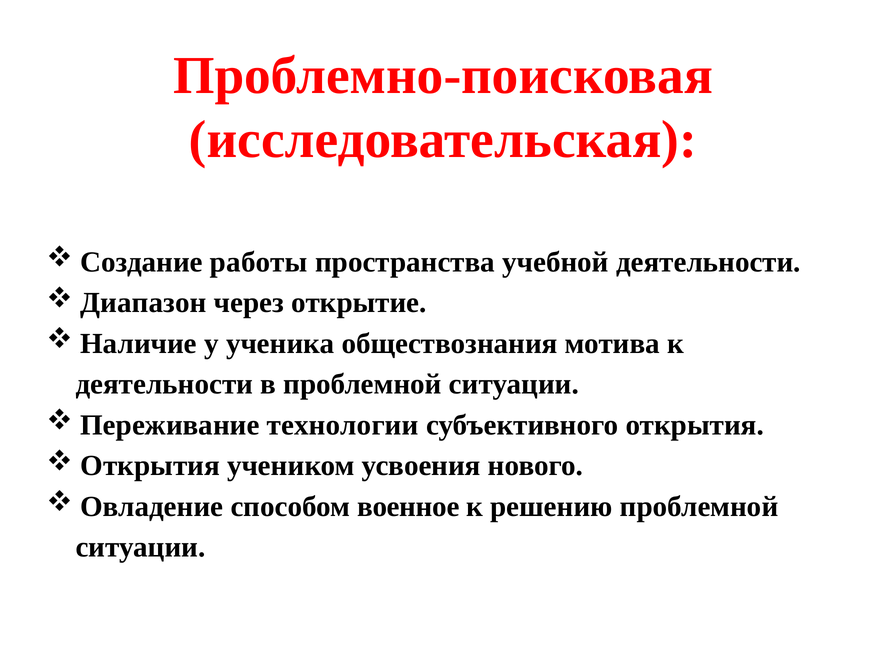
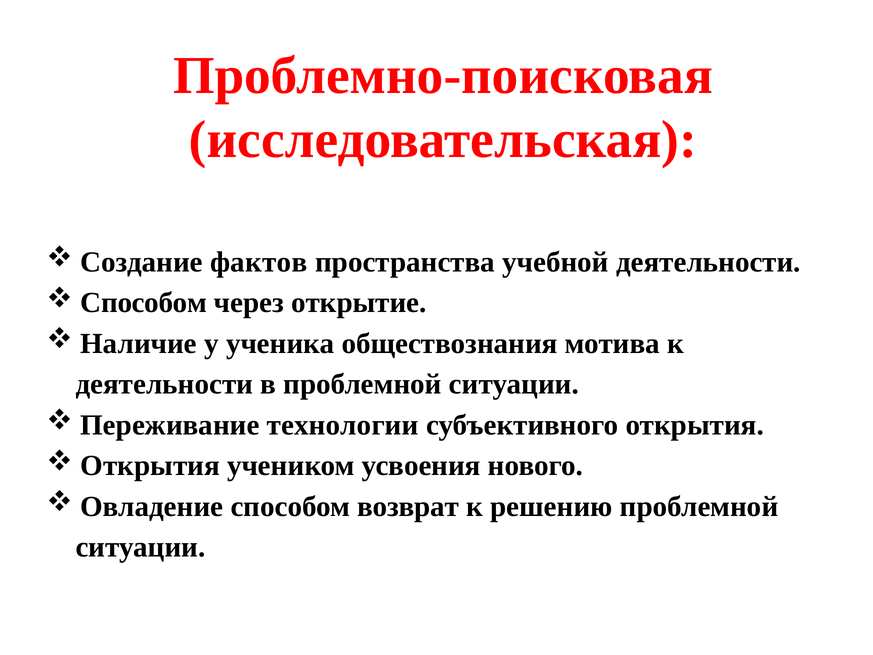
работы: работы -> фактов (259, 262)
Диапазон: Диапазон -> Способом (144, 303)
военное: военное -> возврат (408, 506)
